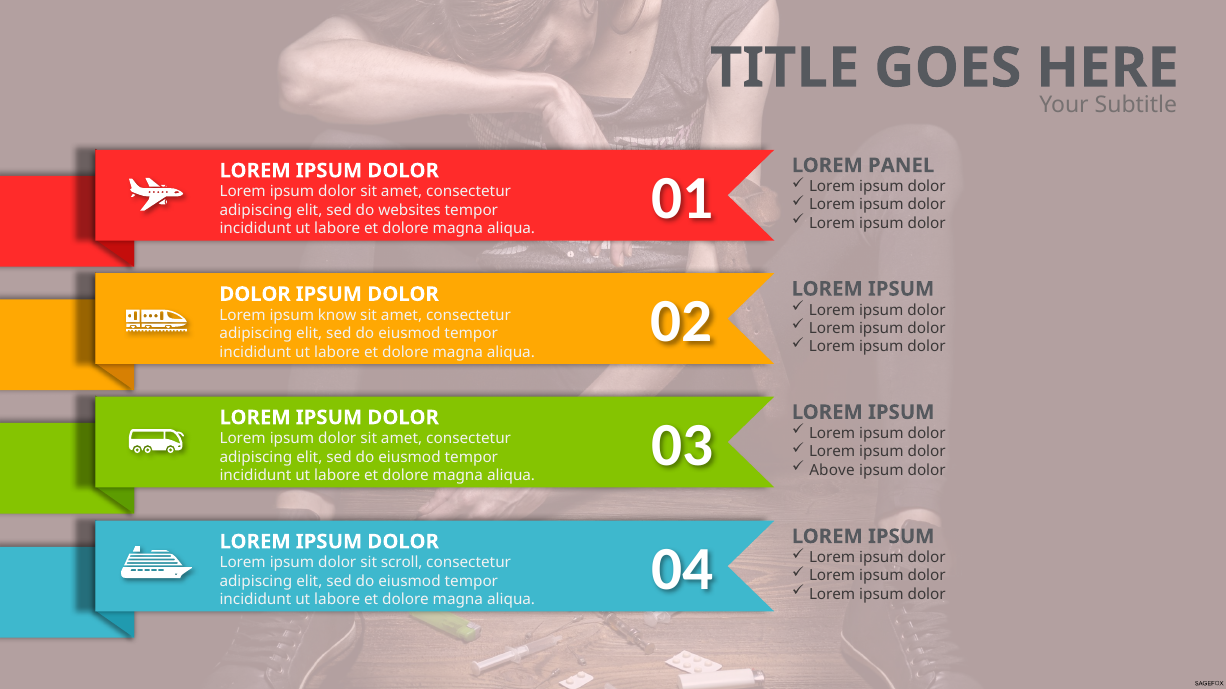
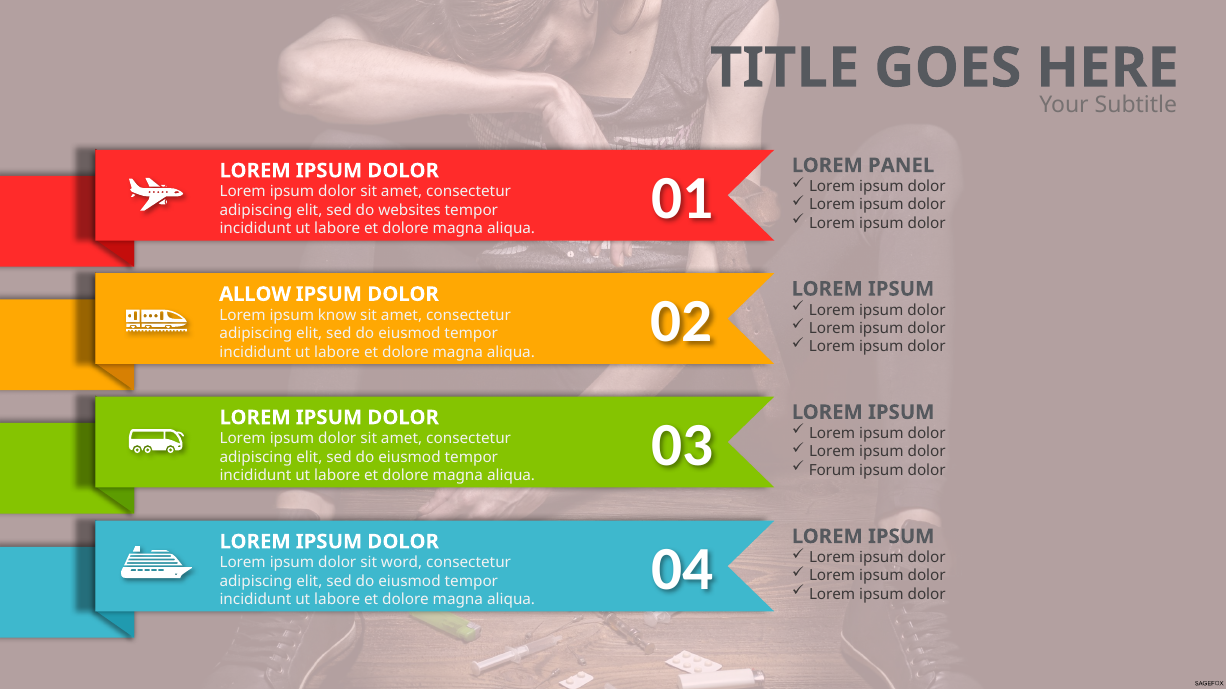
DOLOR: DOLOR -> ALLOW (255, 294)
Above: Above -> Forum (832, 470)
scroll: scroll -> word (402, 563)
